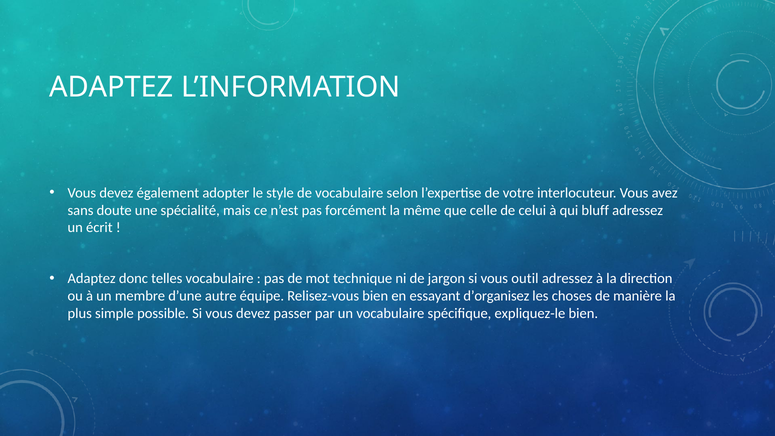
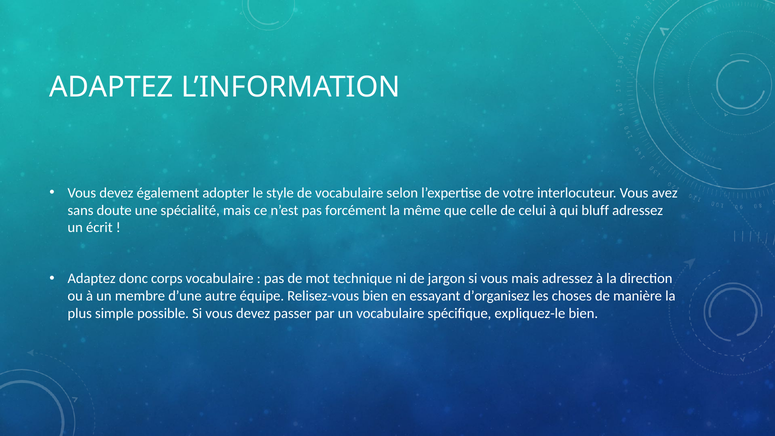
telles: telles -> corps (167, 279)
vous outil: outil -> mais (525, 279)
